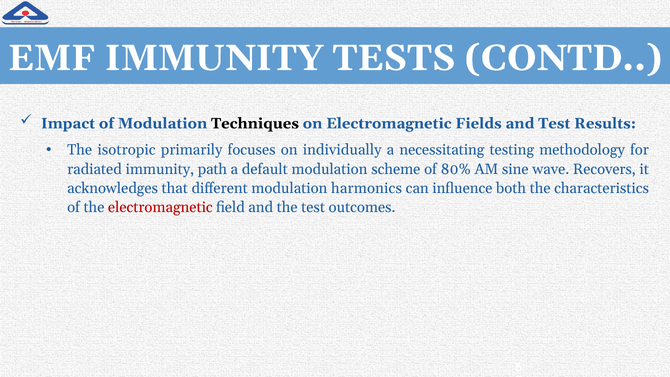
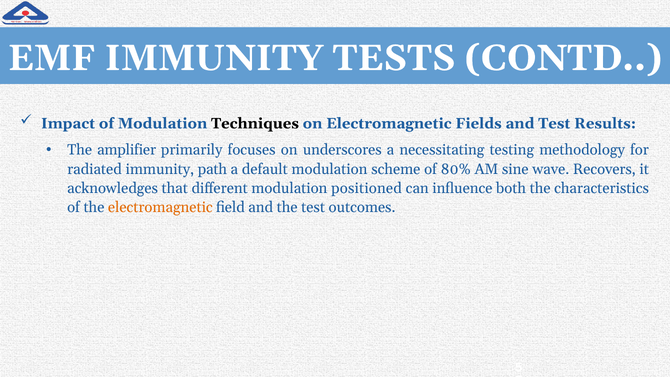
isotropic: isotropic -> amplifier (127, 150)
individually: individually -> underscores (342, 150)
harmonics: harmonics -> positioned (367, 188)
electromagnetic colour: red -> orange (160, 207)
